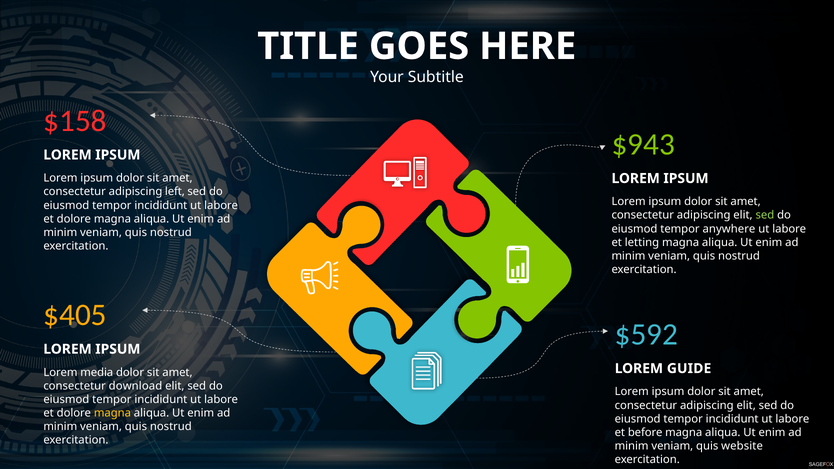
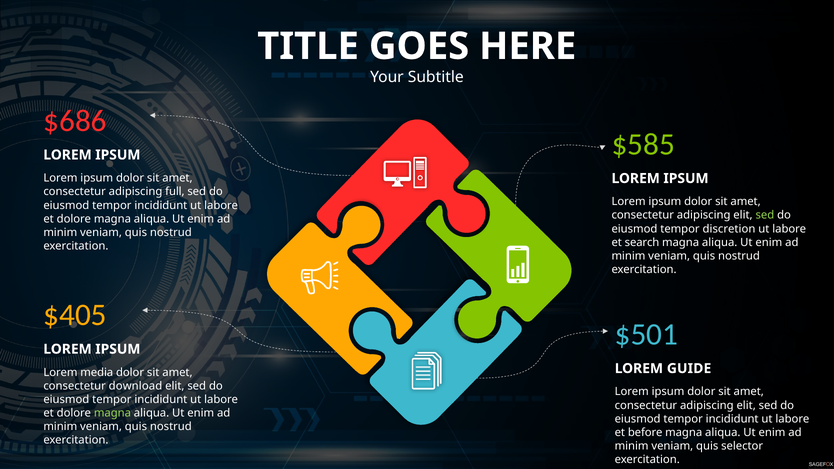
$158: $158 -> $686 (75, 121)
$943: $943 -> $585 (643, 144)
left: left -> full (175, 192)
anywhere: anywhere -> discretion (729, 229)
letting: letting -> search (642, 242)
$592: $592 -> $501 (646, 334)
magna colour: yellow -> light green (112, 413)
website: website -> selector (742, 446)
